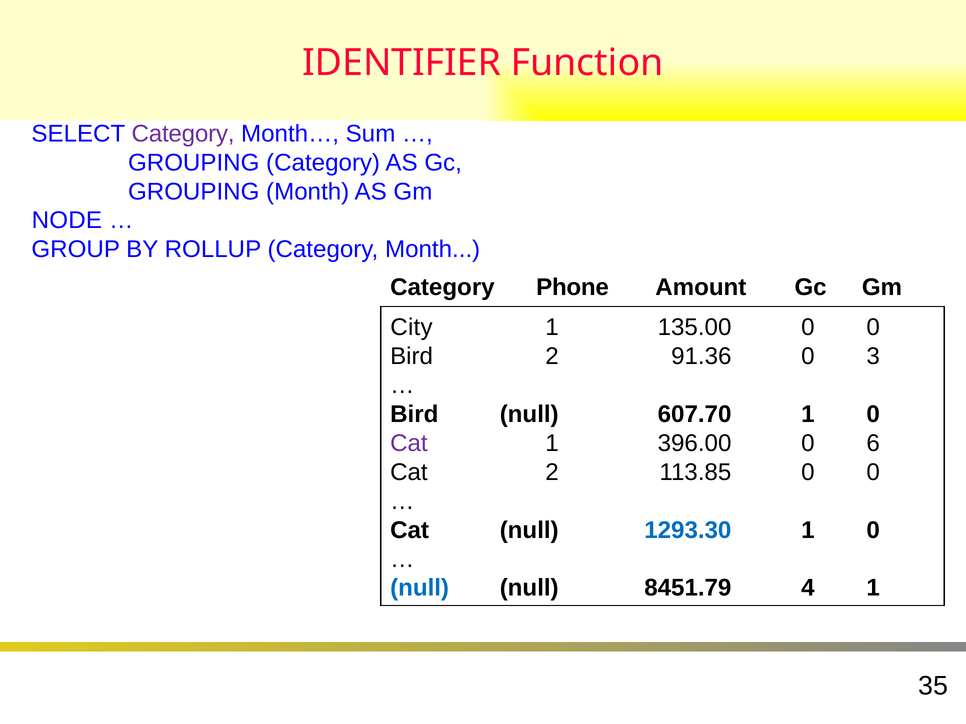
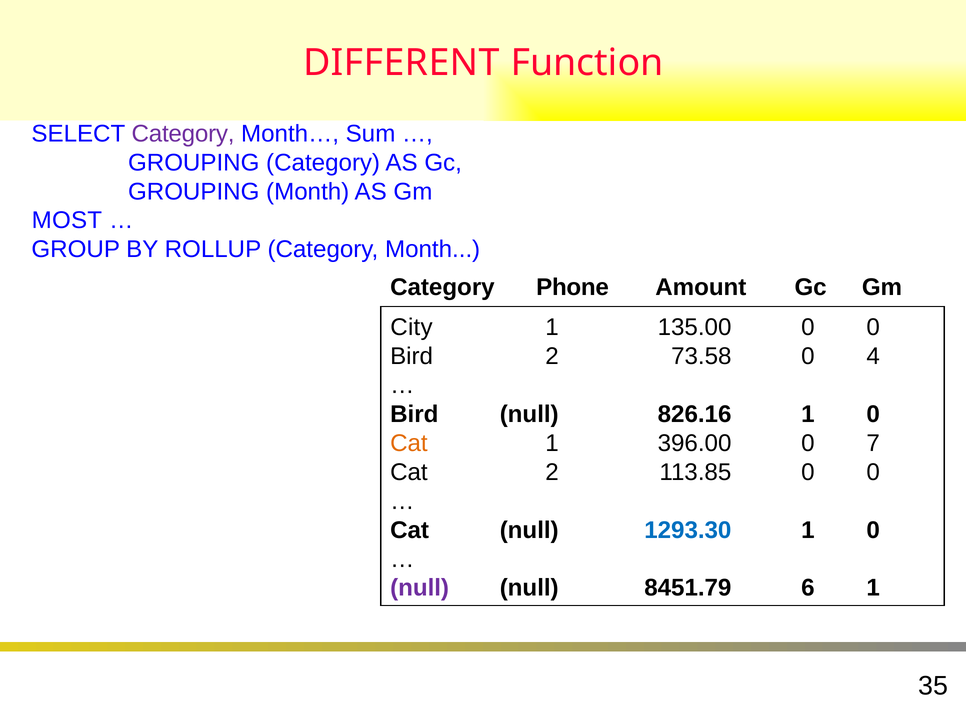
IDENTIFIER: IDENTIFIER -> DIFFERENT (401, 63)
NODE: NODE -> MOST (67, 221)
91.36: 91.36 -> 73.58 (701, 357)
3: 3 -> 4 (873, 357)
607.70: 607.70 -> 826.16 (695, 415)
Cat colour: purple -> orange (409, 444)
6: 6 -> 7 (873, 444)
null colour: blue -> purple (420, 588)
4: 4 -> 6 (808, 588)
